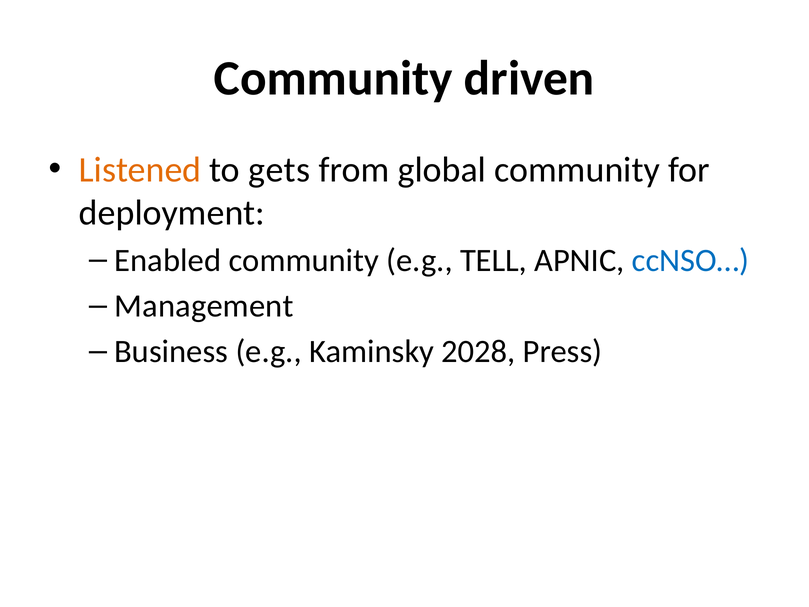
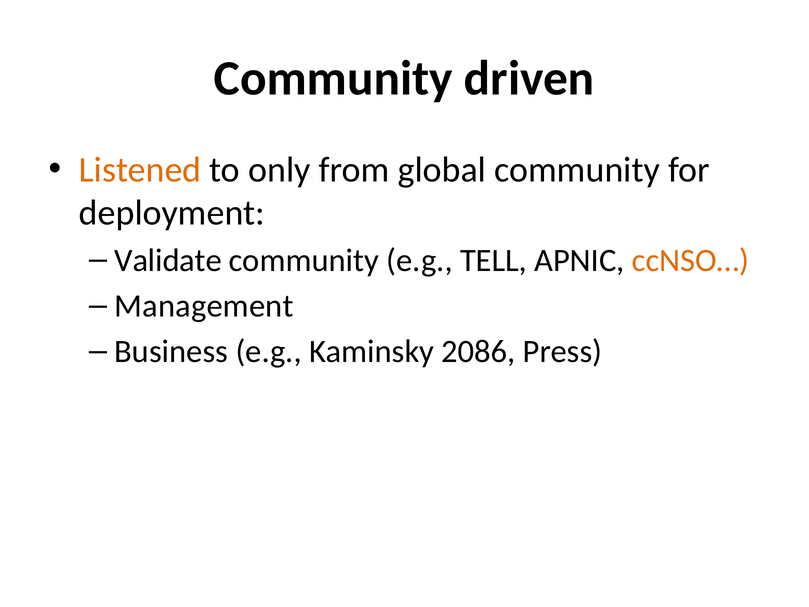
gets: gets -> only (279, 170)
Enabled: Enabled -> Validate (168, 260)
ccNSO… colour: blue -> orange (691, 260)
2028: 2028 -> 2086 (479, 352)
